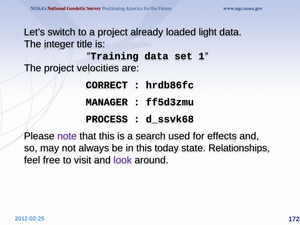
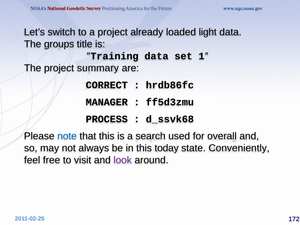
integer: integer -> groups (59, 44)
velocities: velocities -> summary (98, 68)
note colour: purple -> blue (67, 136)
effects: effects -> overall (222, 136)
Relationships: Relationships -> Conveniently (239, 148)
